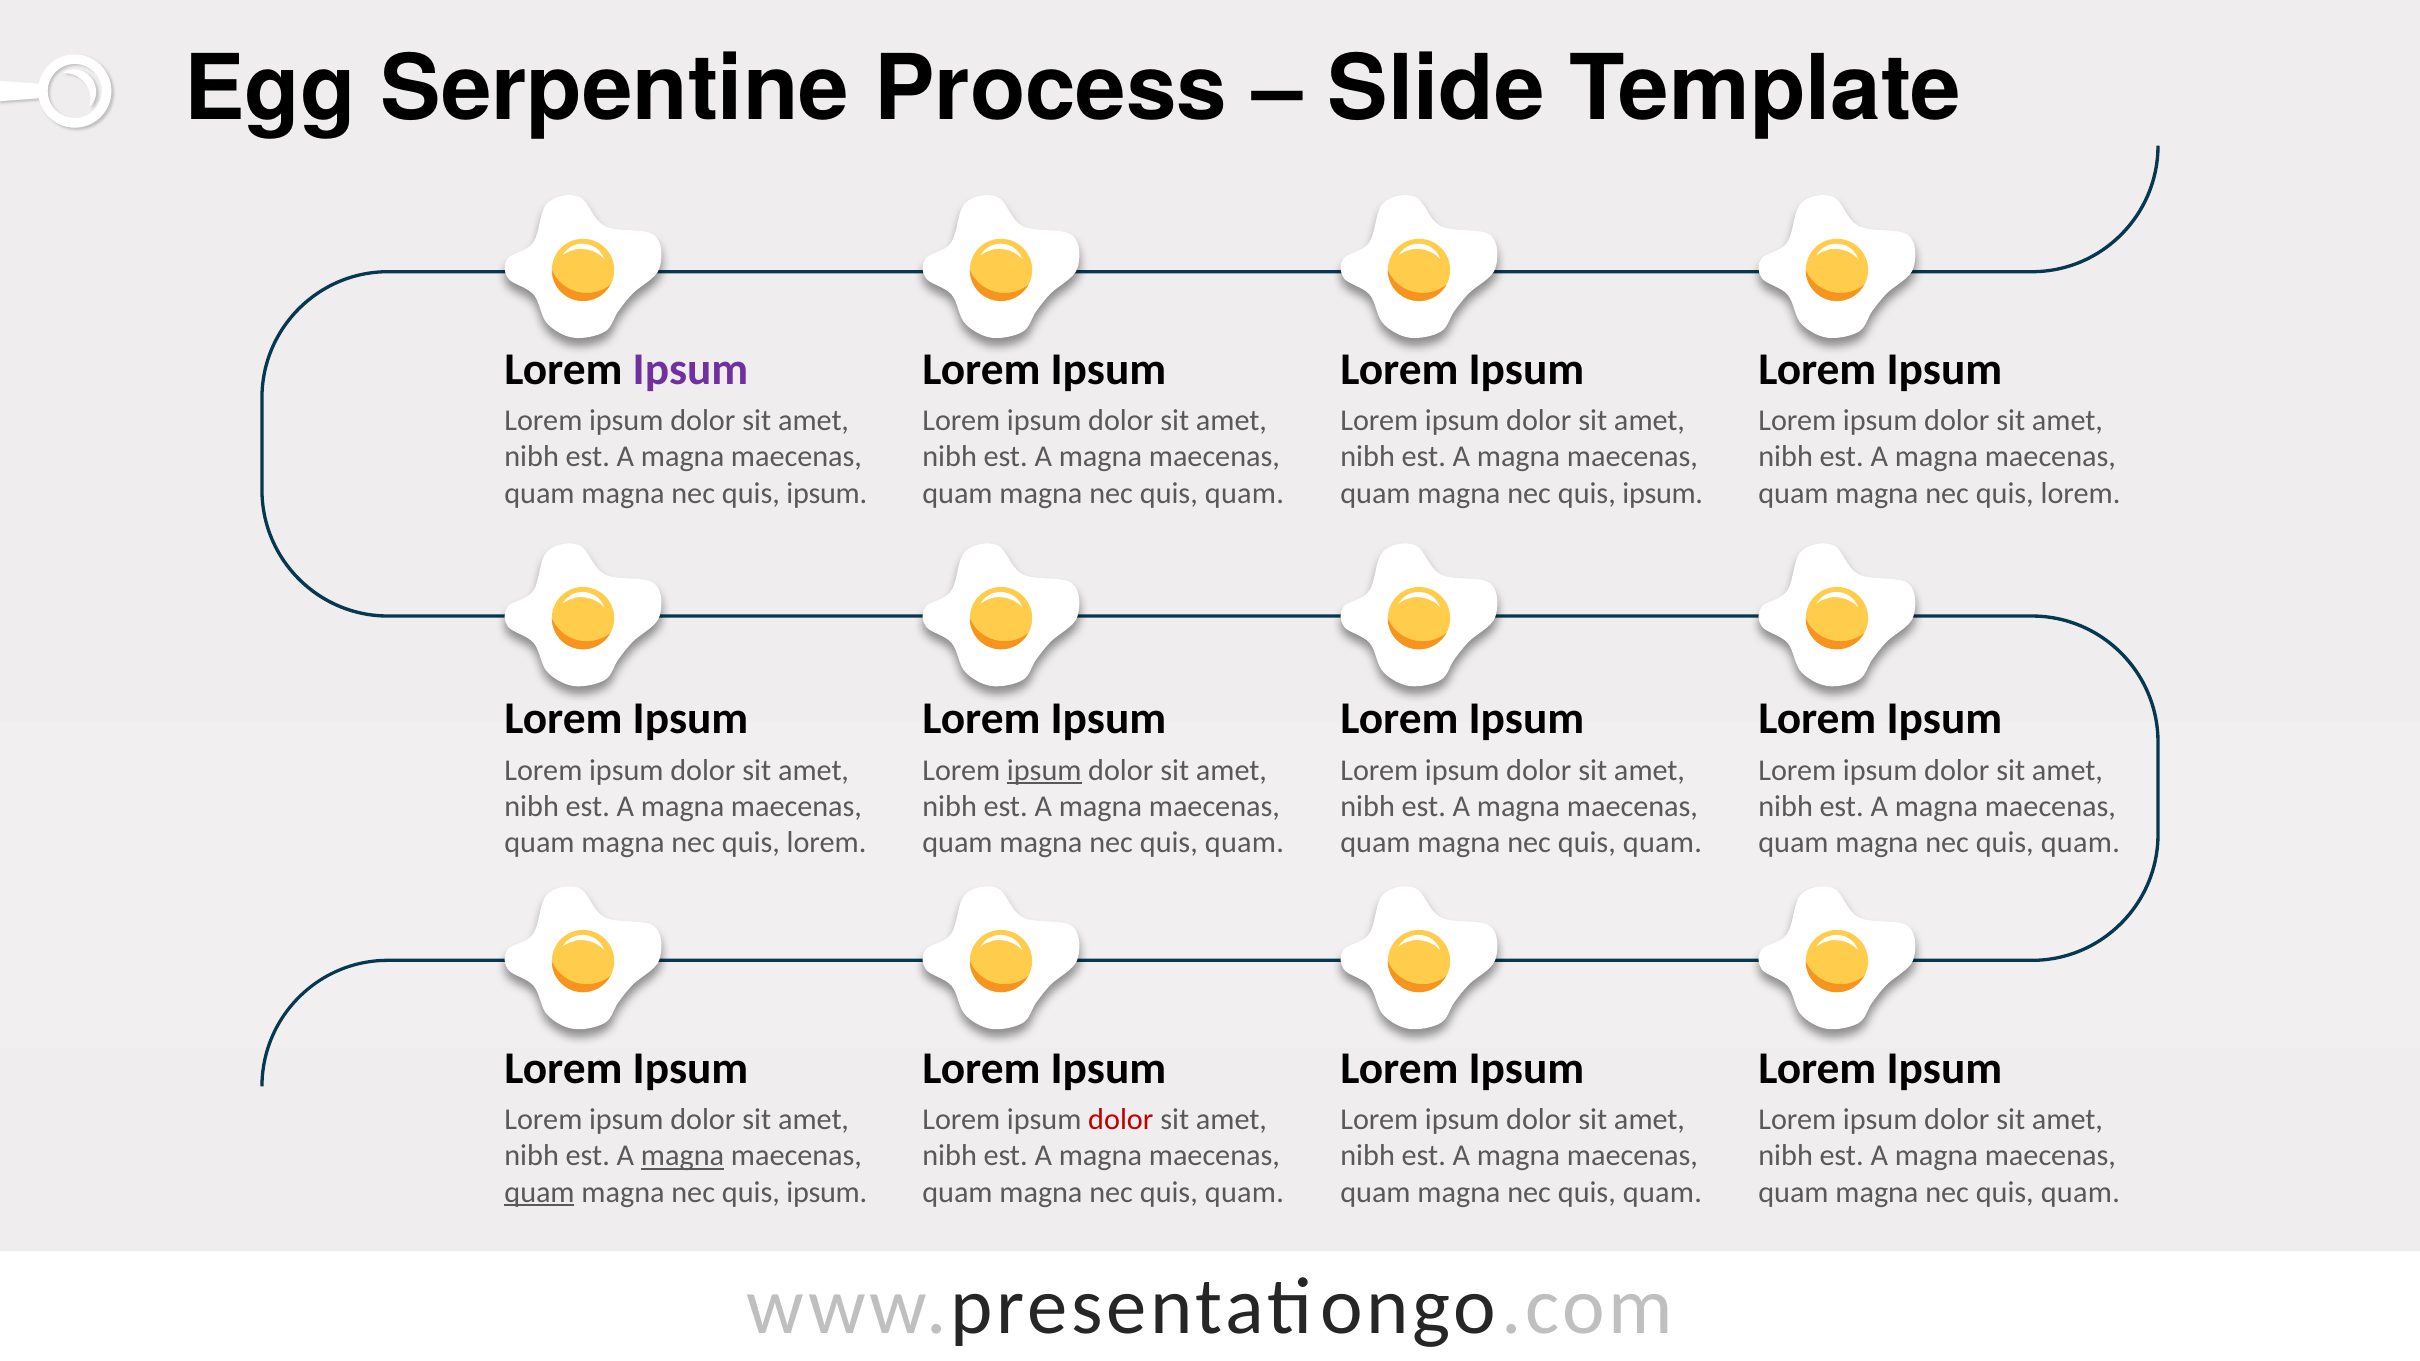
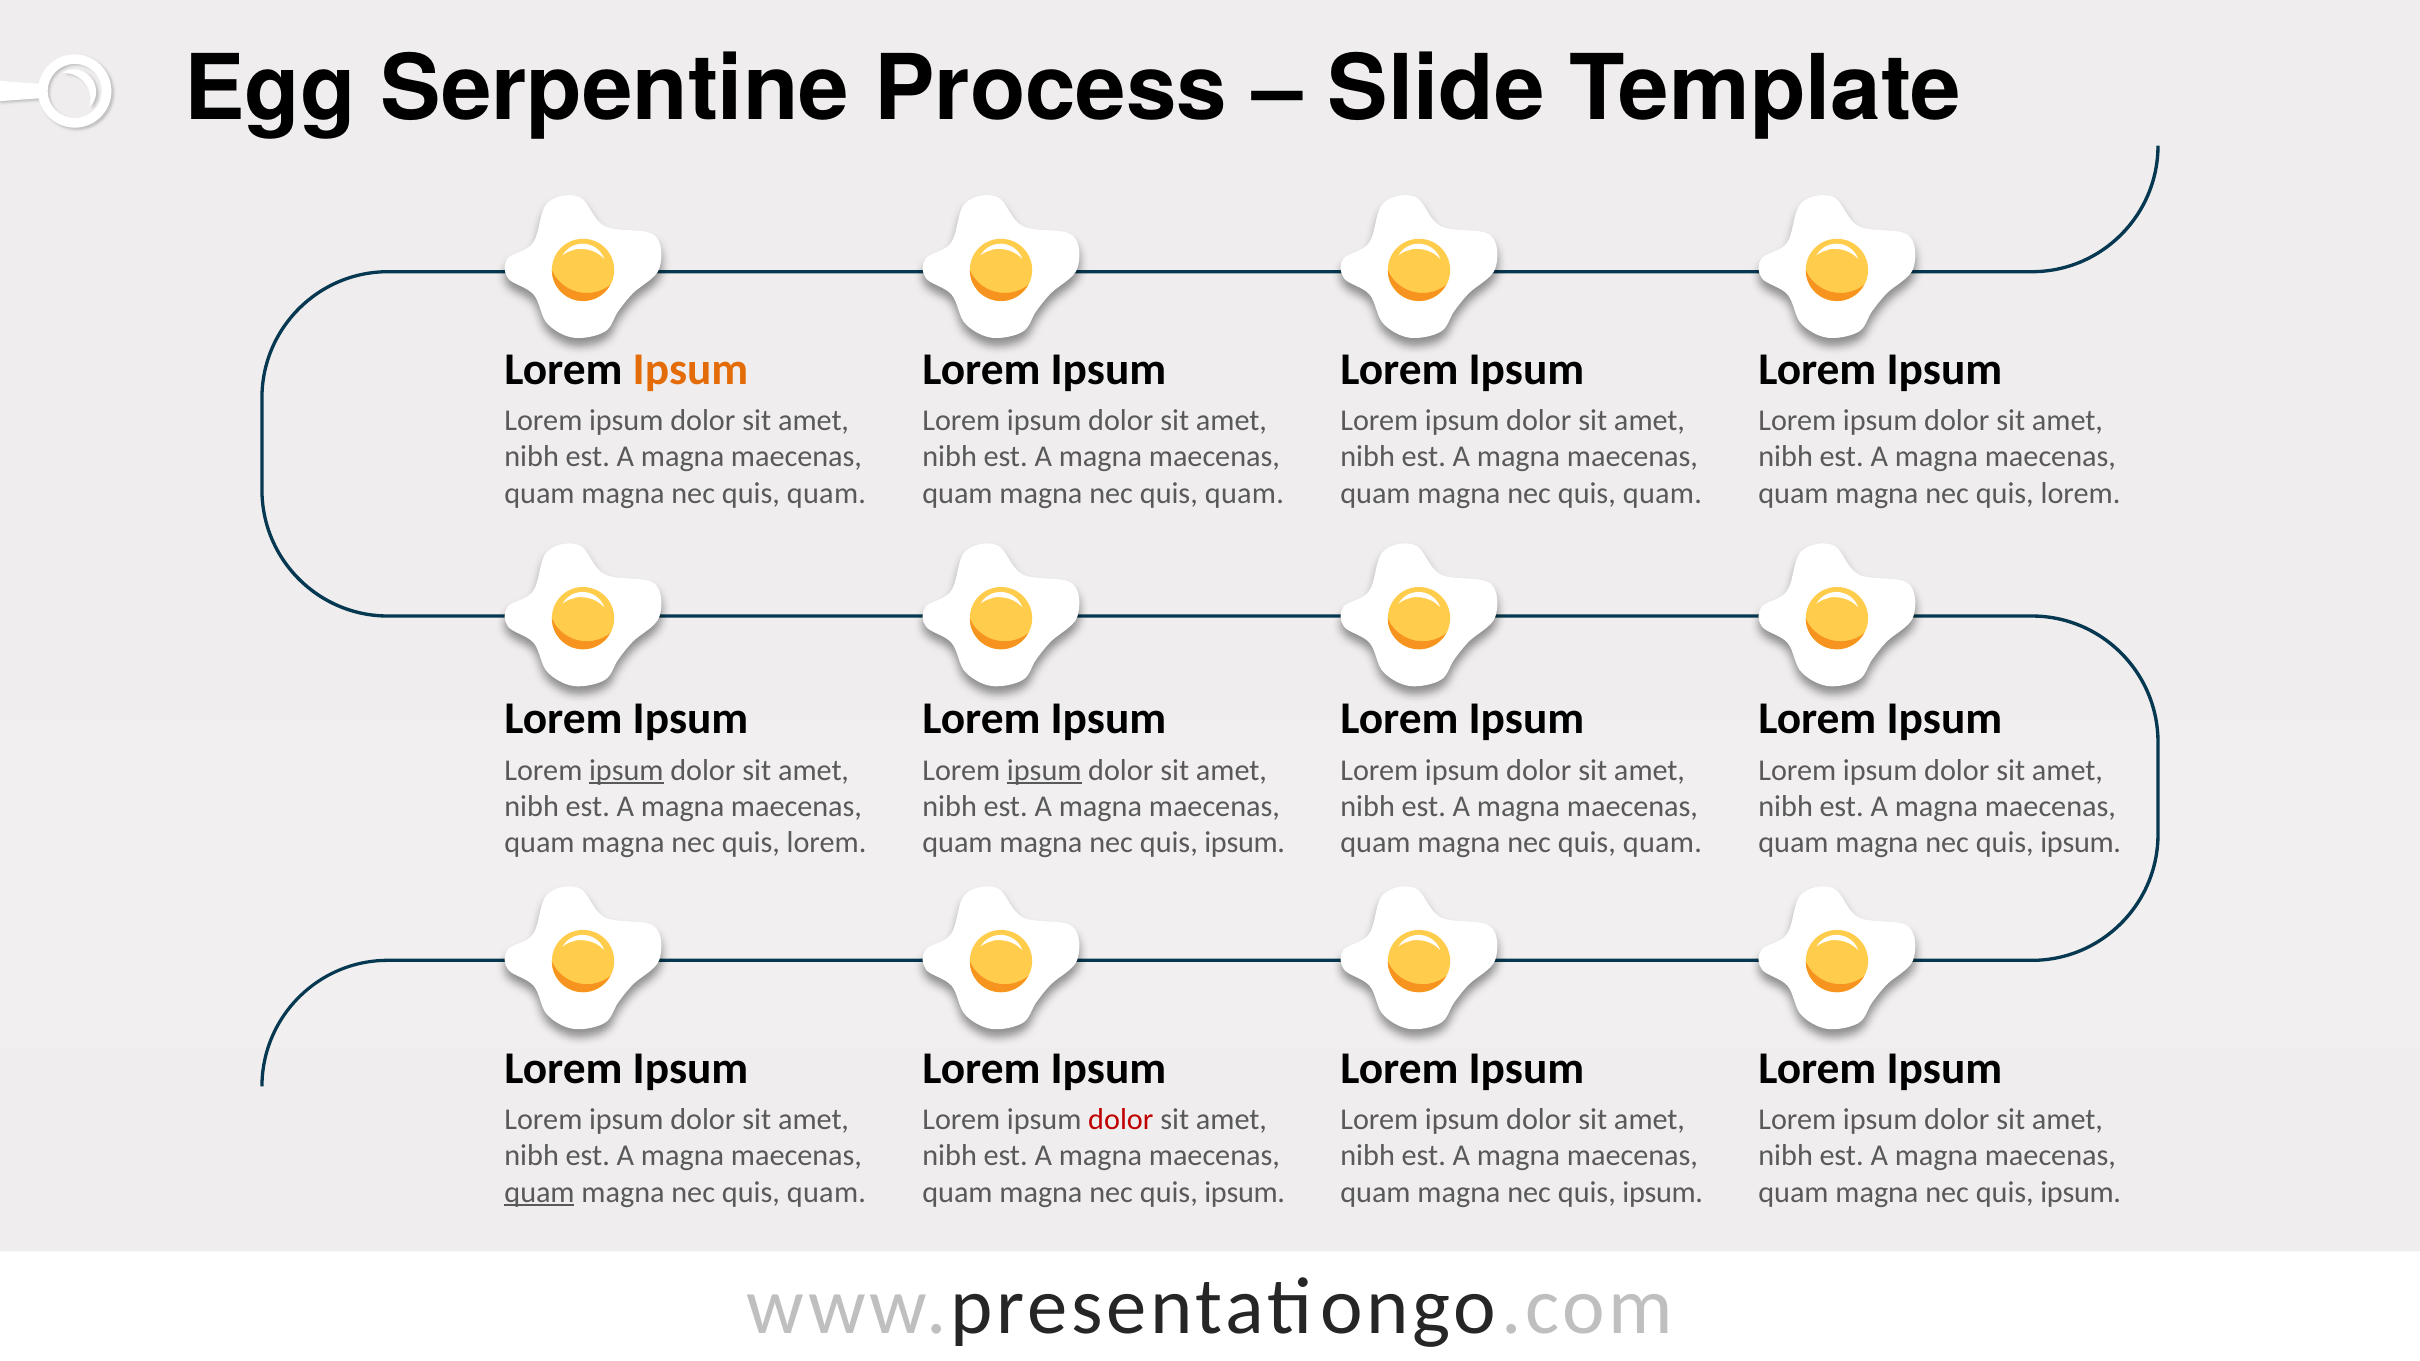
Ipsum colour: purple -> orange (690, 370)
ipsum: ipsum -> quam (826, 493)
ipsum: ipsum -> quam (1662, 493)
ipsum underline: none -> present (626, 770)
quam: quam -> ipsum (1245, 843)
quam: quam -> ipsum (2081, 843)
magna underline: present -> none (683, 1156)
ipsum: ipsum -> quam (826, 1192)
quam: quam -> ipsum (1245, 1192)
quam: quam -> ipsum (1663, 1192)
quam: quam -> ipsum (2081, 1192)
